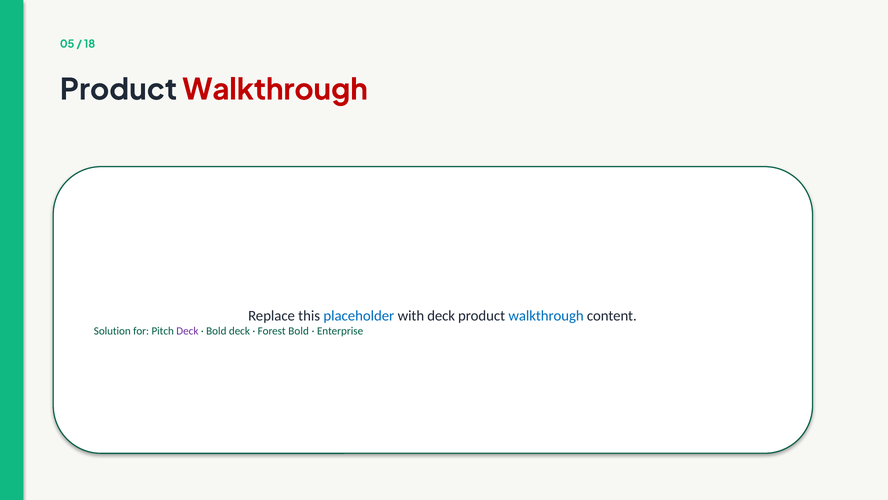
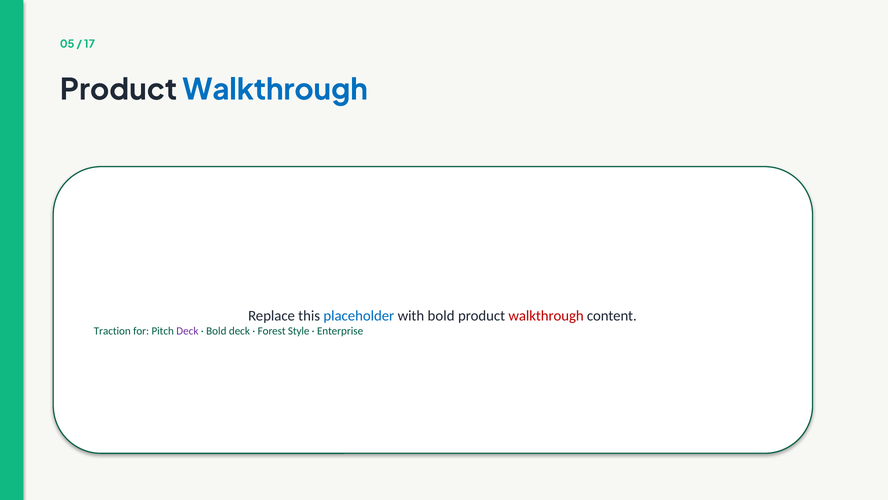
18: 18 -> 17 (89, 44)
Walkthrough colour: red -> blue (275, 90)
with deck: deck -> bold (441, 316)
walkthrough colour: blue -> red (546, 316)
Solution: Solution -> Traction (112, 331)
Forest Bold: Bold -> Style (299, 331)
